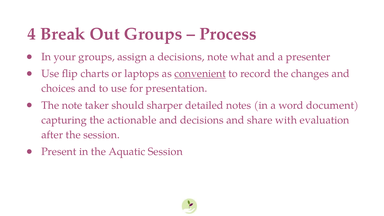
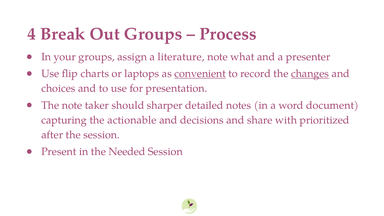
a decisions: decisions -> literature (181, 57)
changes underline: none -> present (310, 74)
evaluation: evaluation -> prioritized (325, 120)
Aquatic: Aquatic -> Needed (127, 152)
